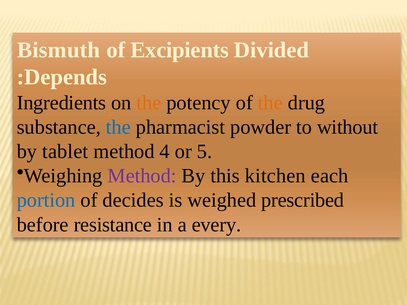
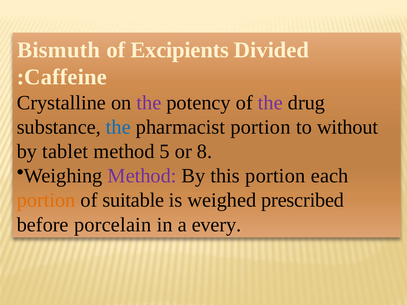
Depends: Depends -> Caffeine (66, 77)
Ingredients: Ingredients -> Crystalline (61, 103)
the colour: orange -> purple (149, 103)
the colour: orange -> purple (270, 103)
pharmacist powder: powder -> portion (261, 127)
4: 4 -> 5 (165, 152)
5: 5 -> 8 (205, 152)
this kitchen: kitchen -> portion (275, 176)
portion colour: blue -> orange (46, 200)
decides: decides -> suitable (133, 200)
resistance: resistance -> porcelain (113, 225)
